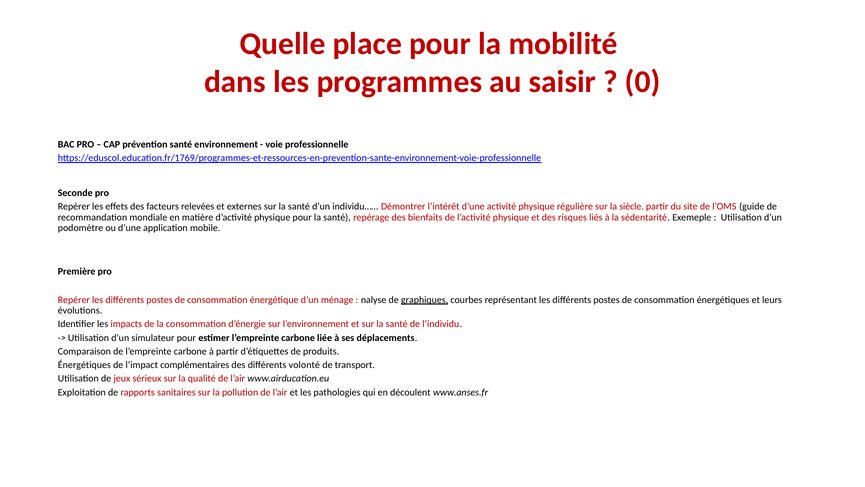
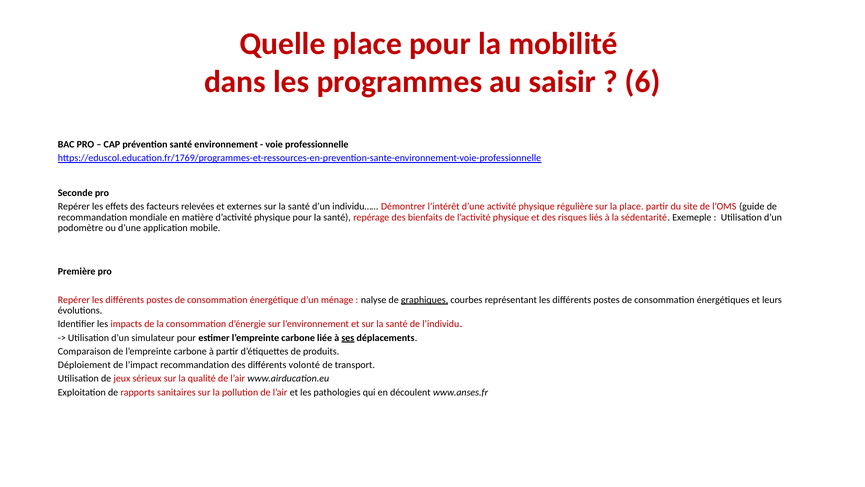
0: 0 -> 6 (643, 82)
la siècle: siècle -> place (631, 206)
ses underline: none -> present (348, 337)
Énergétiques: Énergétiques -> Déploiement (84, 365)
l’impact complémentaires: complémentaires -> recommandation (195, 365)
